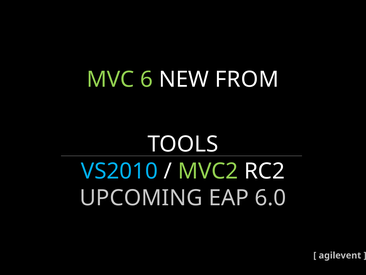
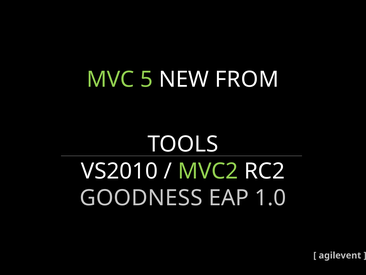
6: 6 -> 5 (147, 79)
VS2010 colour: light blue -> white (119, 171)
UPCOMING: UPCOMING -> GOODNESS (141, 198)
6.0: 6.0 -> 1.0 (270, 198)
